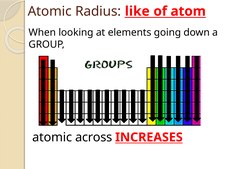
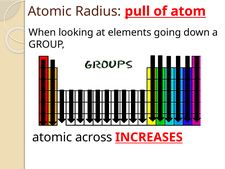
like: like -> pull (137, 11)
